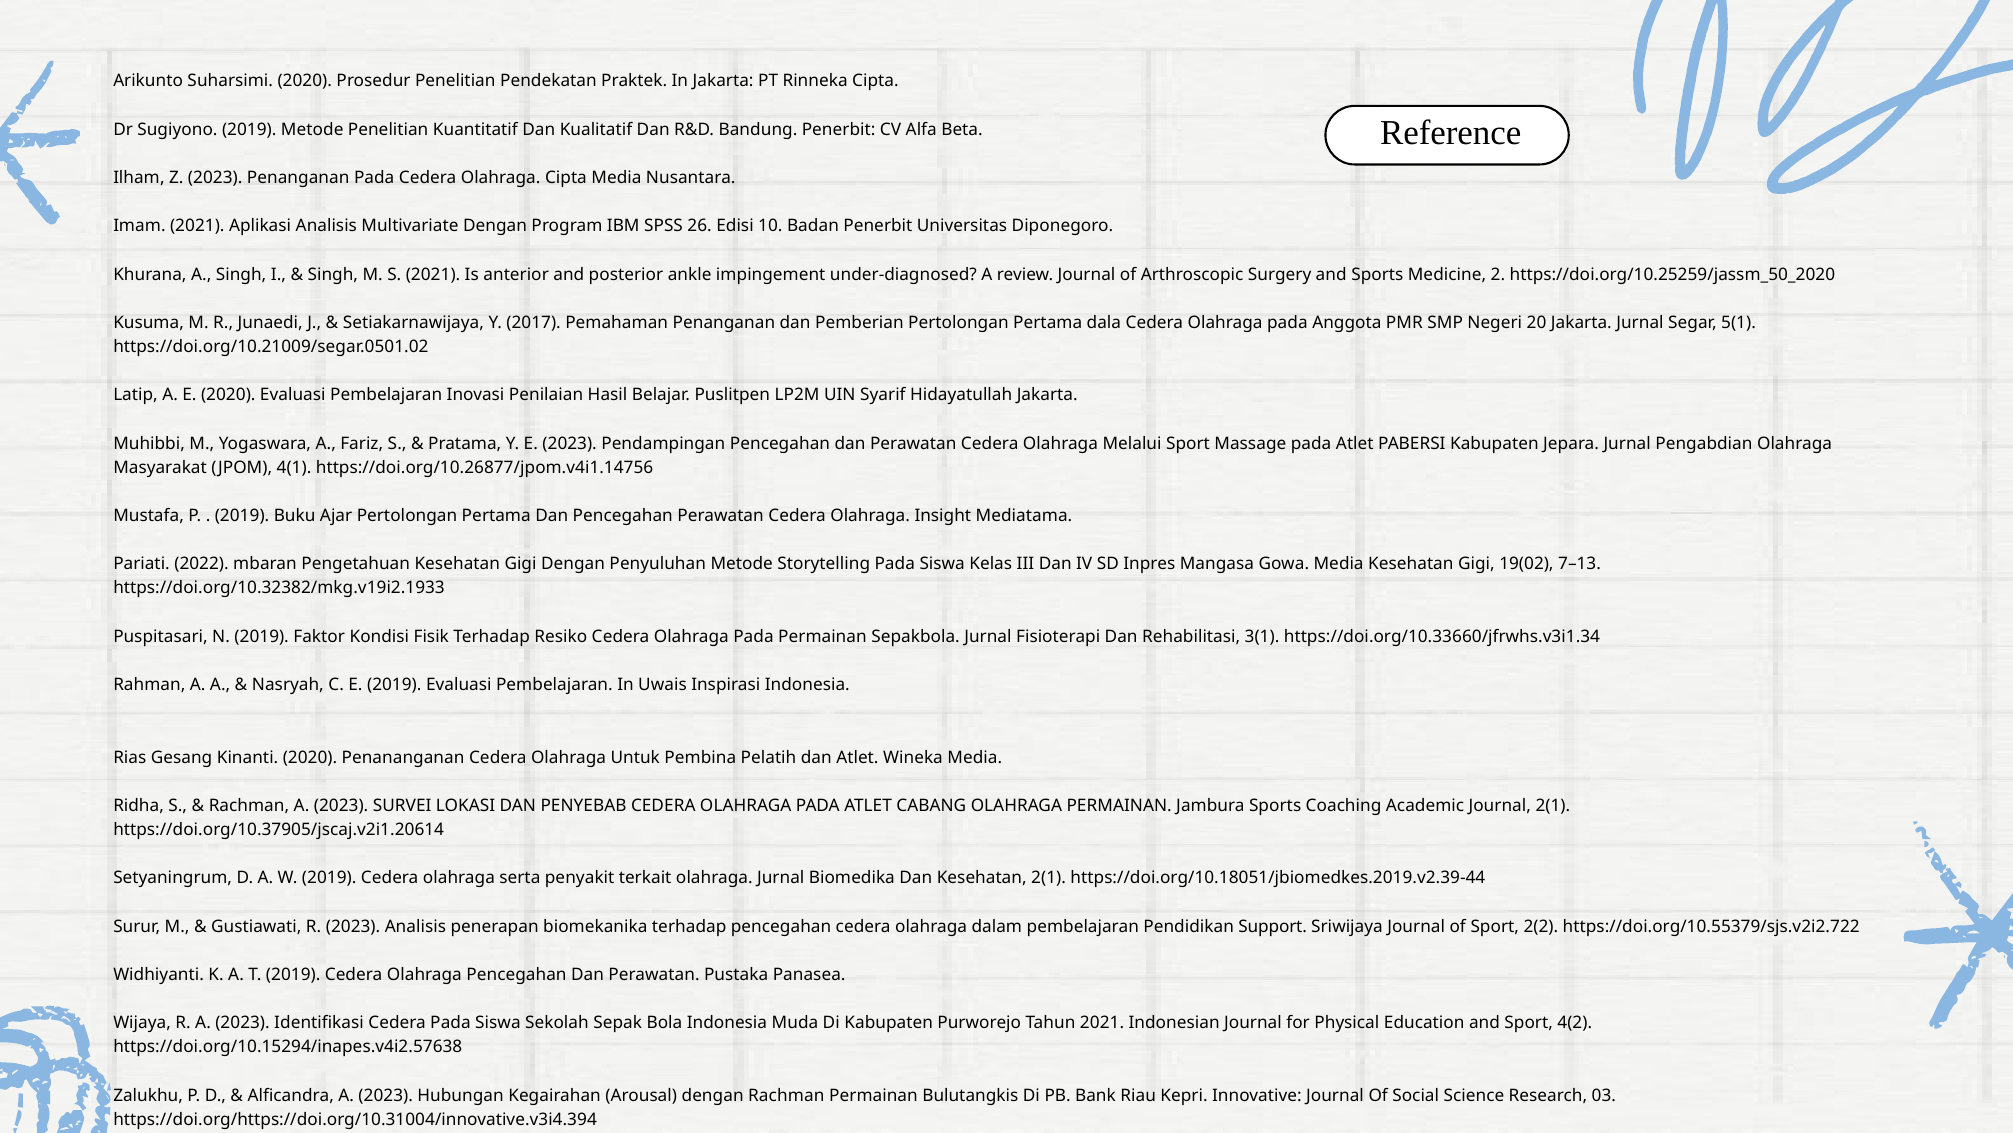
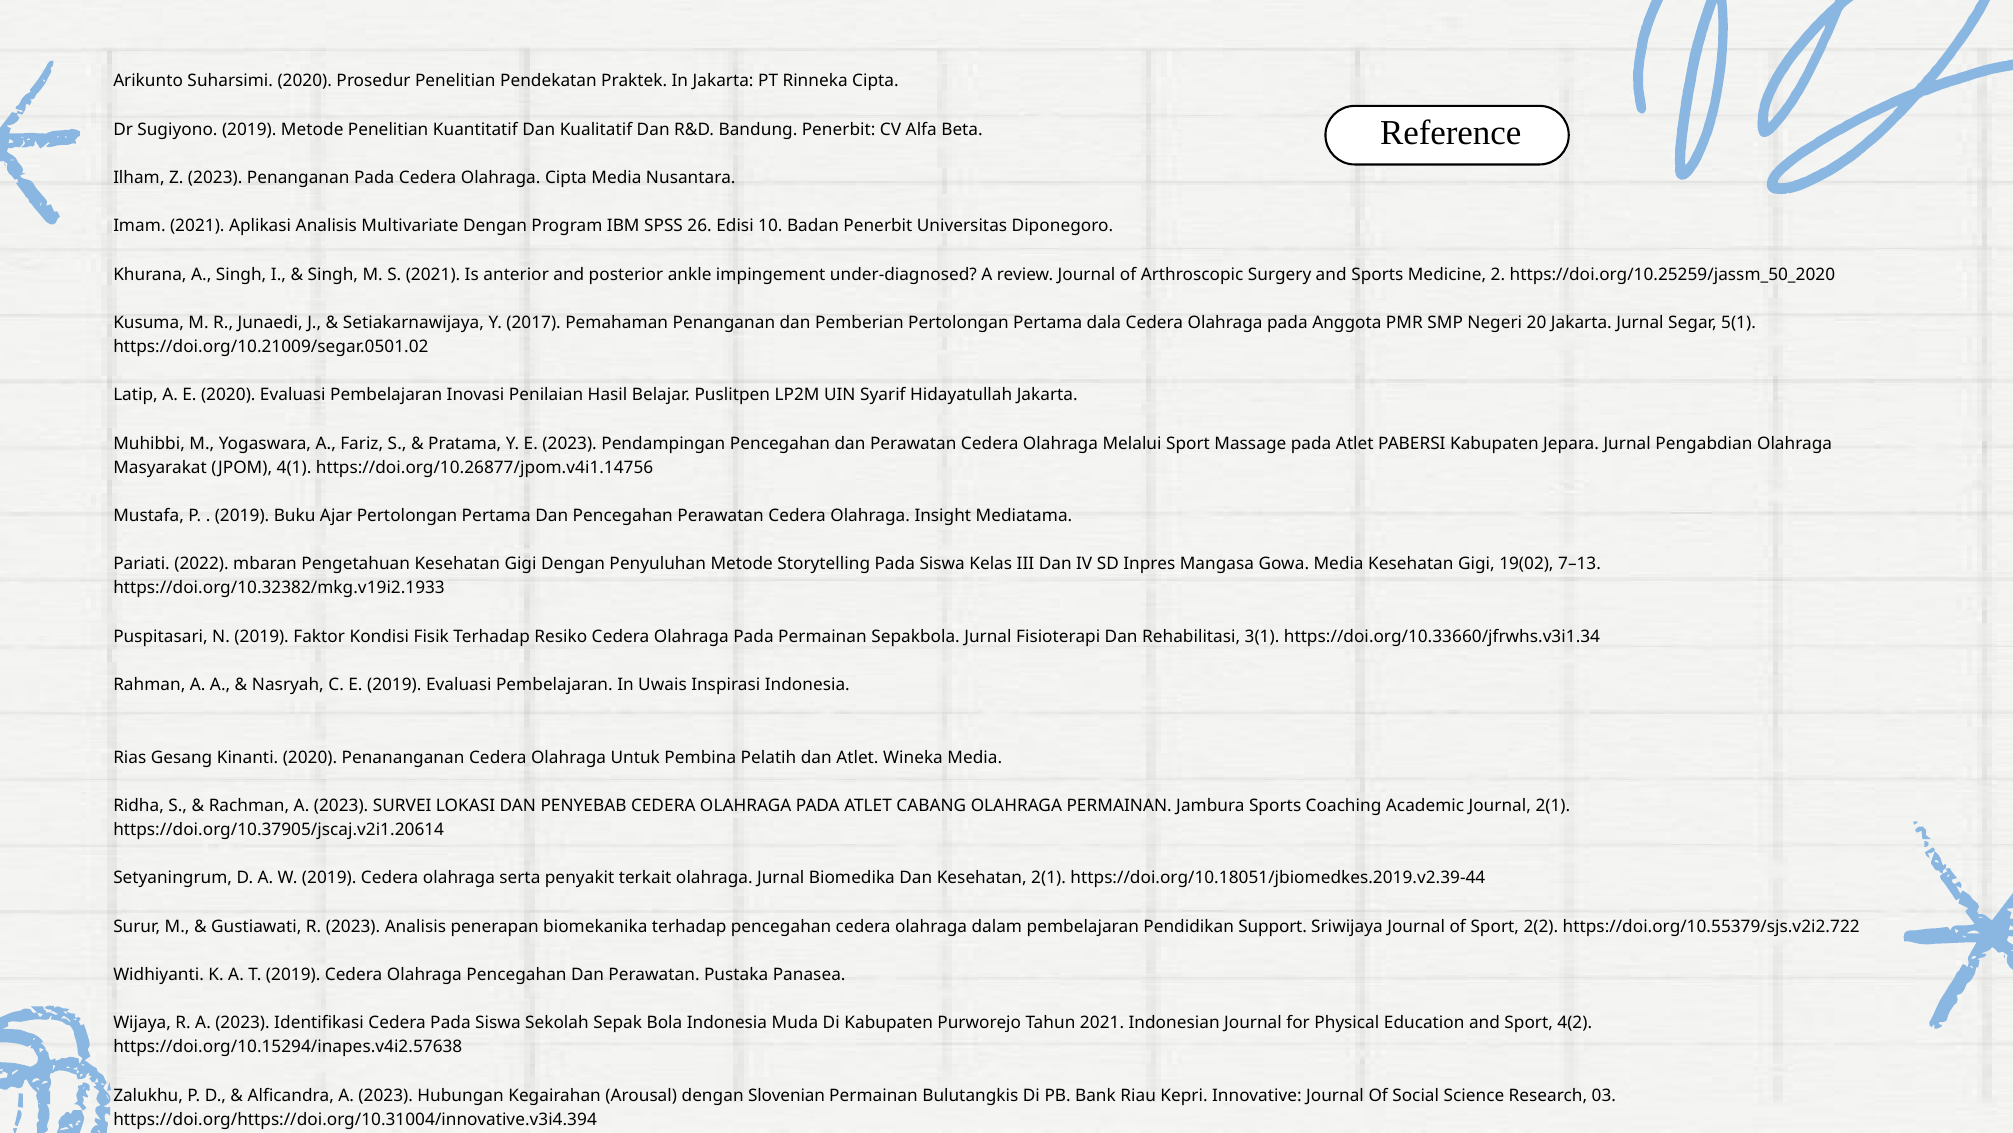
dengan Rachman: Rachman -> Slovenian (786, 1095)
